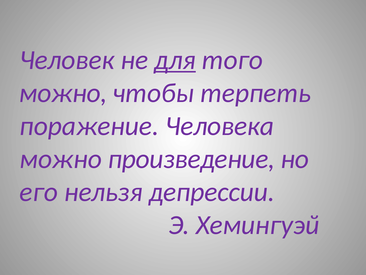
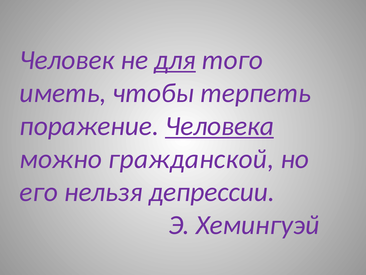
можно: можно -> иметь (63, 93)
Человека underline: none -> present (220, 126)
произведение: произведение -> гражданской (191, 159)
